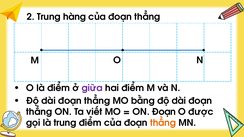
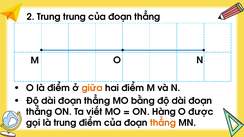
Trung hàng: hàng -> trung (74, 17)
giữa colour: purple -> orange (92, 88)
ON Đoạn: Đoạn -> Hàng (164, 112)
